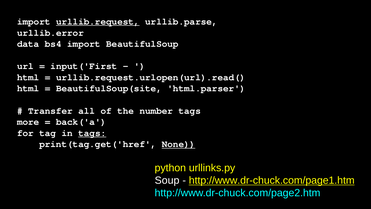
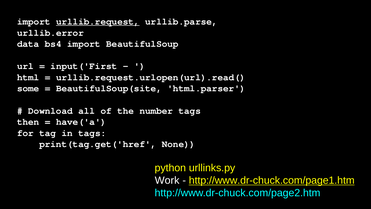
html: html -> some (28, 88)
Transfer: Transfer -> Download (50, 111)
more: more -> then (28, 122)
back('a: back('a -> have('a (81, 122)
tags underline: present -> none (92, 133)
None underline: present -> none (179, 144)
Soup: Soup -> Work (167, 180)
